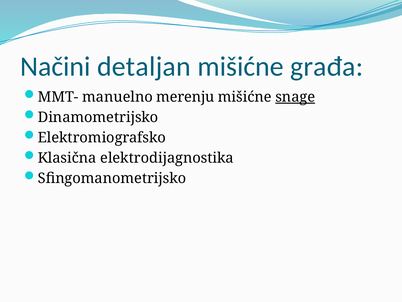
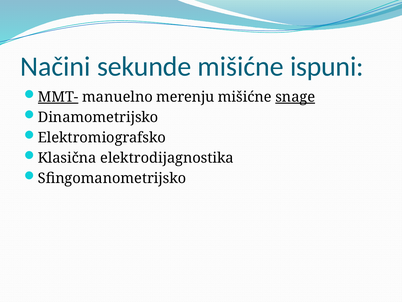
detaljan: detaljan -> sekunde (144, 66)
građa: građa -> ispuni (327, 66)
MMT- underline: none -> present (58, 97)
